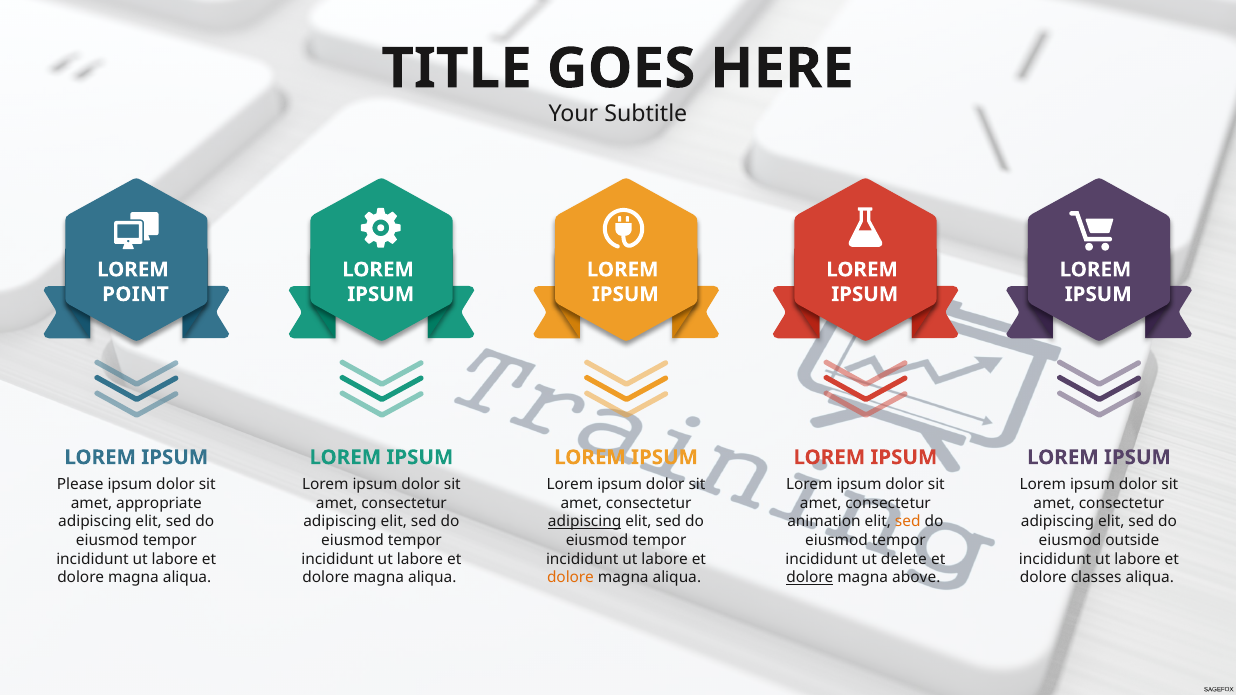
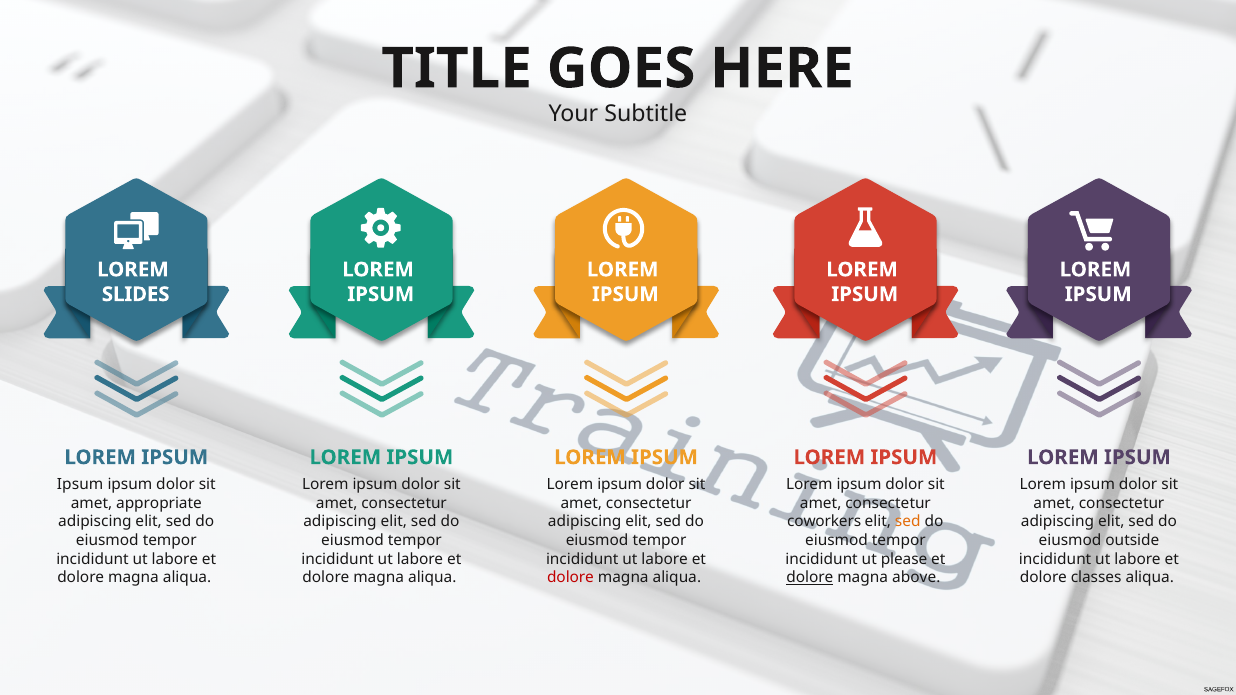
POINT: POINT -> SLIDES (136, 294)
Please: Please -> Ipsum (80, 485)
adipiscing underline: present -> none (585, 522)
animation: animation -> coworkers (824, 522)
delete: delete -> please (904, 559)
dolore colour: orange -> red (571, 578)
